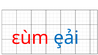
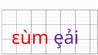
ȩải colour: blue -> purple (66, 38)
